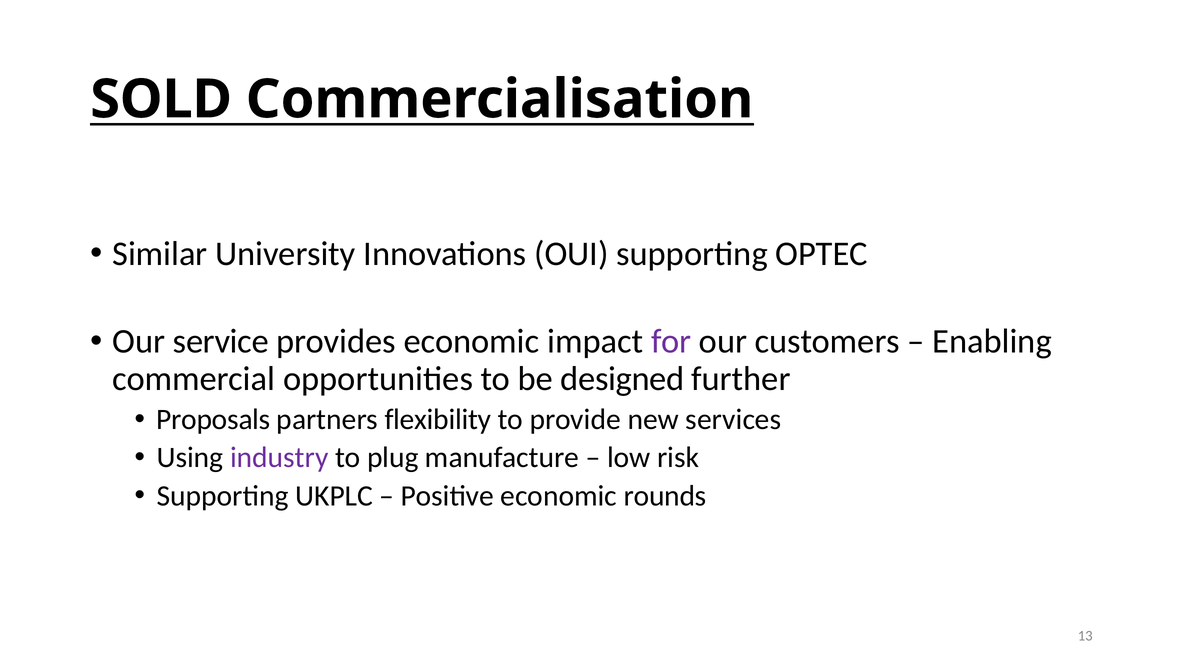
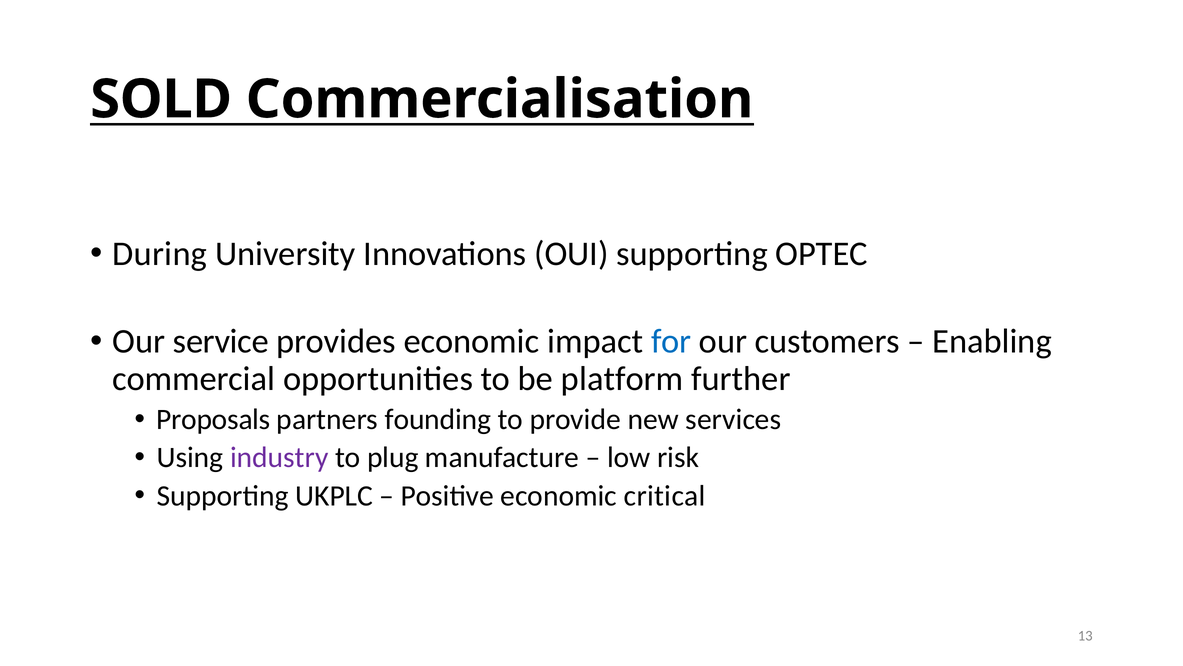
Similar: Similar -> During (160, 254)
for colour: purple -> blue (671, 341)
designed: designed -> platform (622, 378)
flexibility: flexibility -> founding (438, 419)
rounds: rounds -> critical (665, 495)
